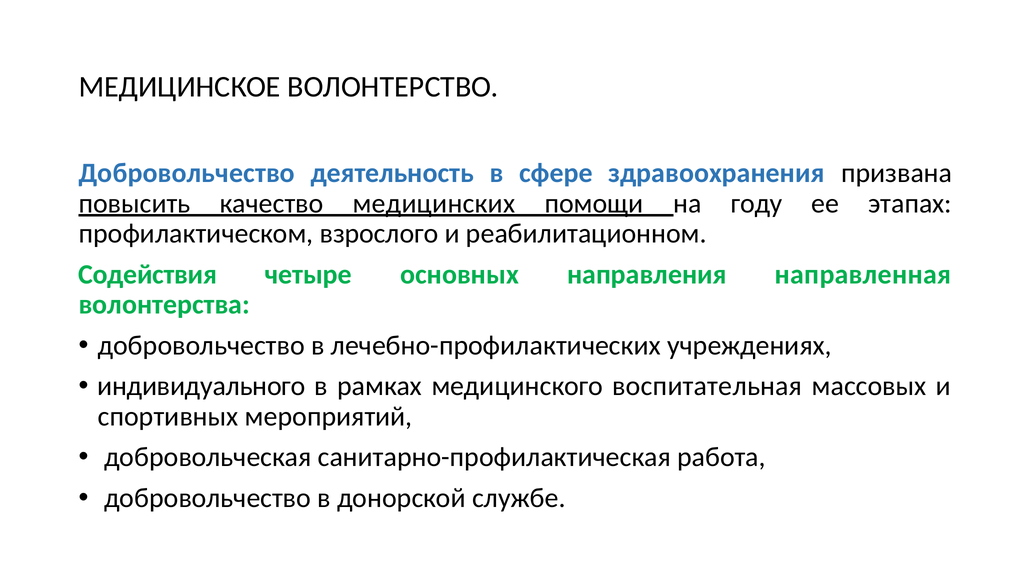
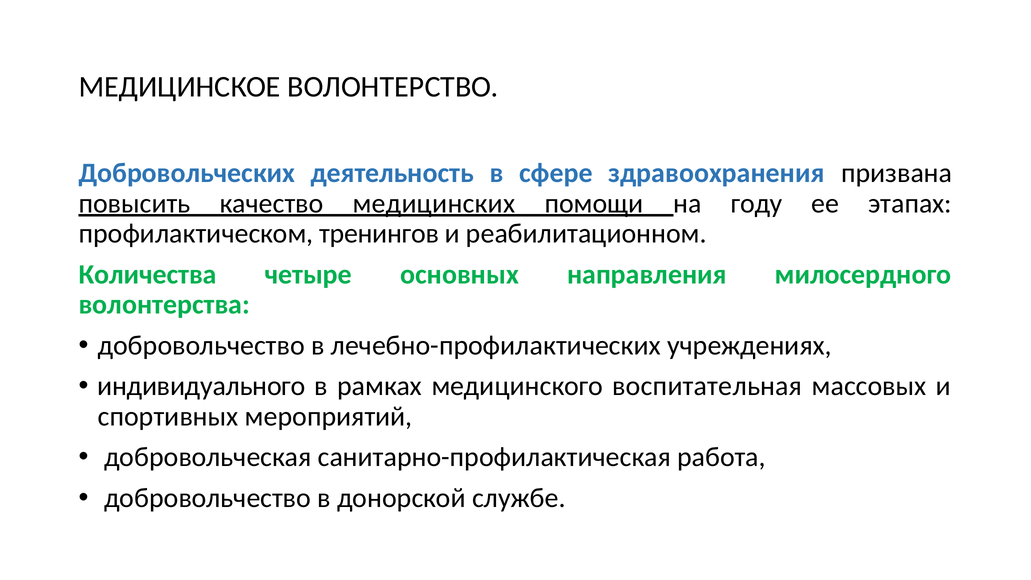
Добровольчество: Добровольчество -> Добровольческих (187, 173)
взрослого: взрослого -> тренингов (379, 233)
Содействия: Содействия -> Количества (148, 274)
направленная: направленная -> милосердного (863, 274)
